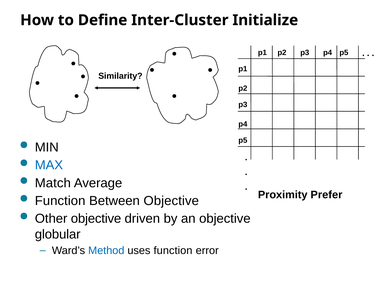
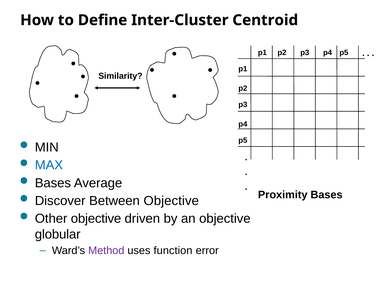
Initialize: Initialize -> Centroid (265, 20)
Match: Match -> Bases (53, 183)
Proximity Prefer: Prefer -> Bases (327, 195)
Function: Function -> Discover (60, 201)
Method colour: blue -> purple (106, 251)
